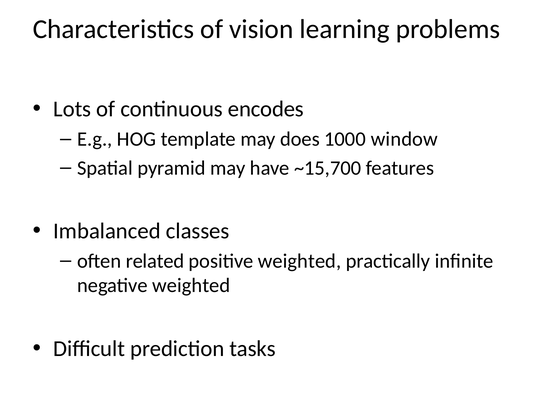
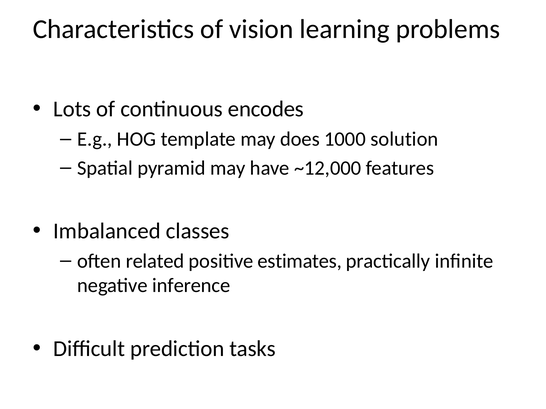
window: window -> solution (404, 139)
~15,700: ~15,700 -> ~12,000 (328, 168)
positive weighted: weighted -> estimates (300, 261)
negative weighted: weighted -> inference (191, 286)
